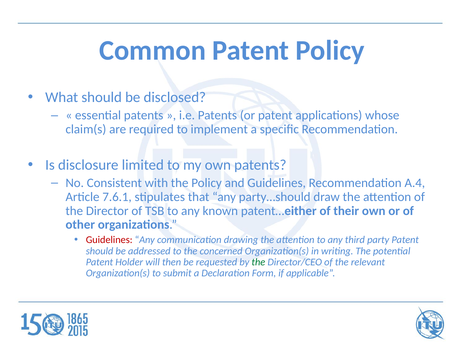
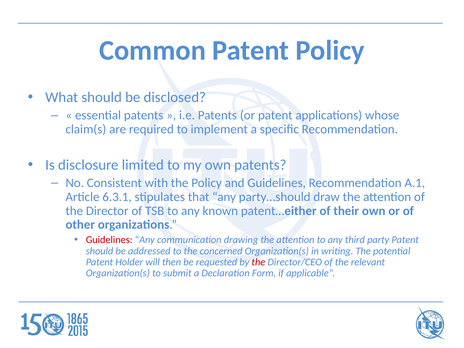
A.4: A.4 -> A.1 (415, 183)
7.6.1: 7.6.1 -> 6.3.1 (117, 197)
the colour: green -> red (258, 262)
